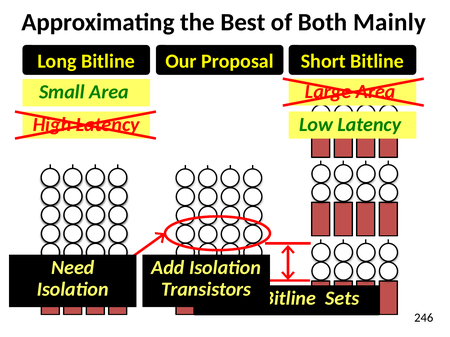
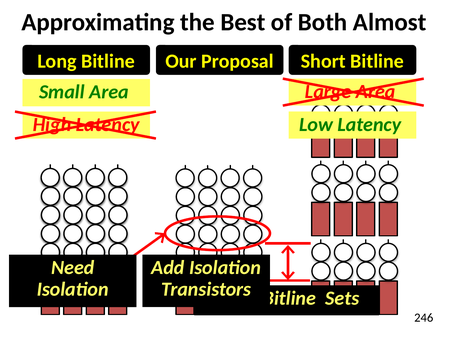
Mainly: Mainly -> Almost (390, 22)
